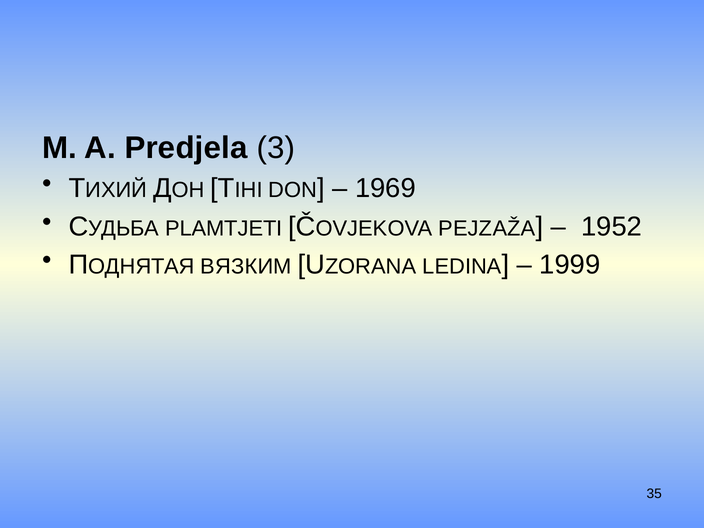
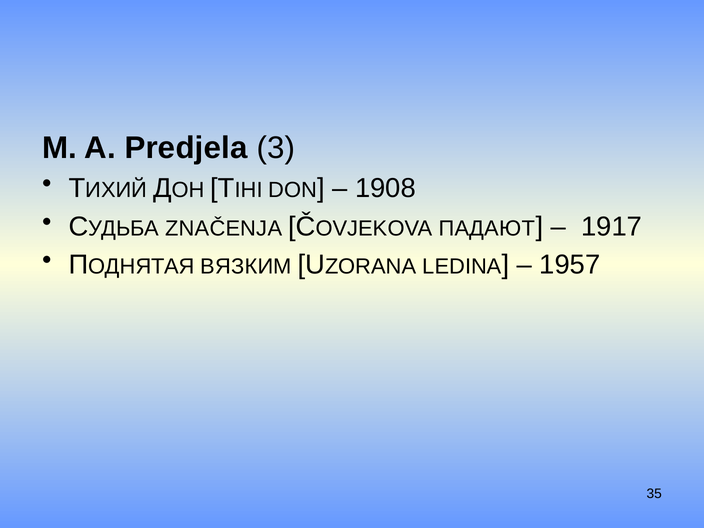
1969: 1969 -> 1908 (385, 188)
PLAMTJETI: PLAMTJETI -> ZNAČENJA (224, 228)
PEJZAŽA: PEJZAŽA -> ПАДАЮТ (487, 228)
1952: 1952 -> 1917 (612, 226)
1999: 1999 -> 1957 (570, 265)
